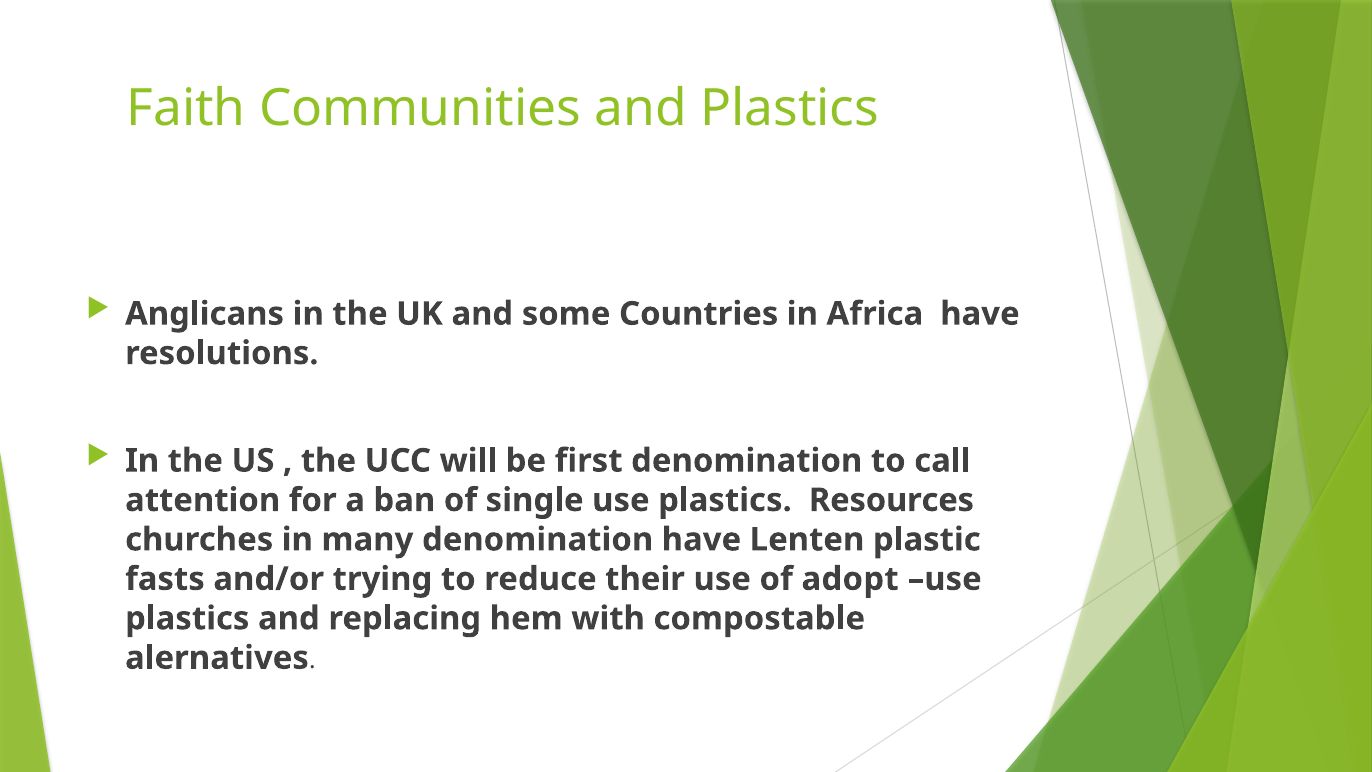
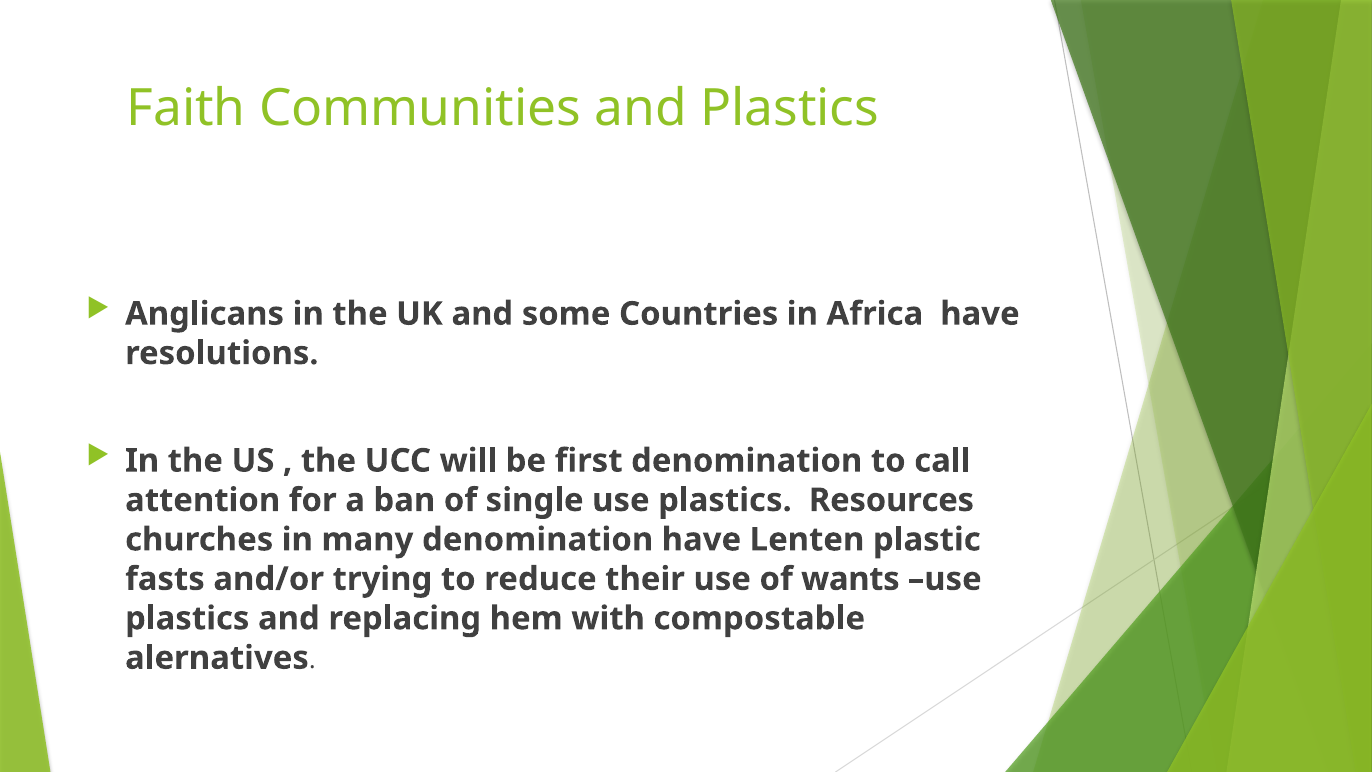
adopt: adopt -> wants (850, 579)
